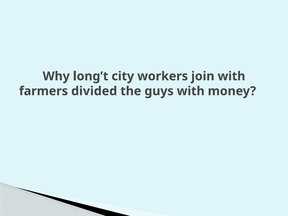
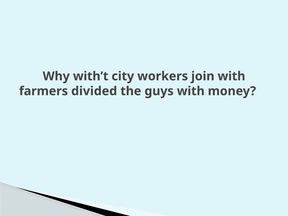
long’t: long’t -> with’t (91, 76)
